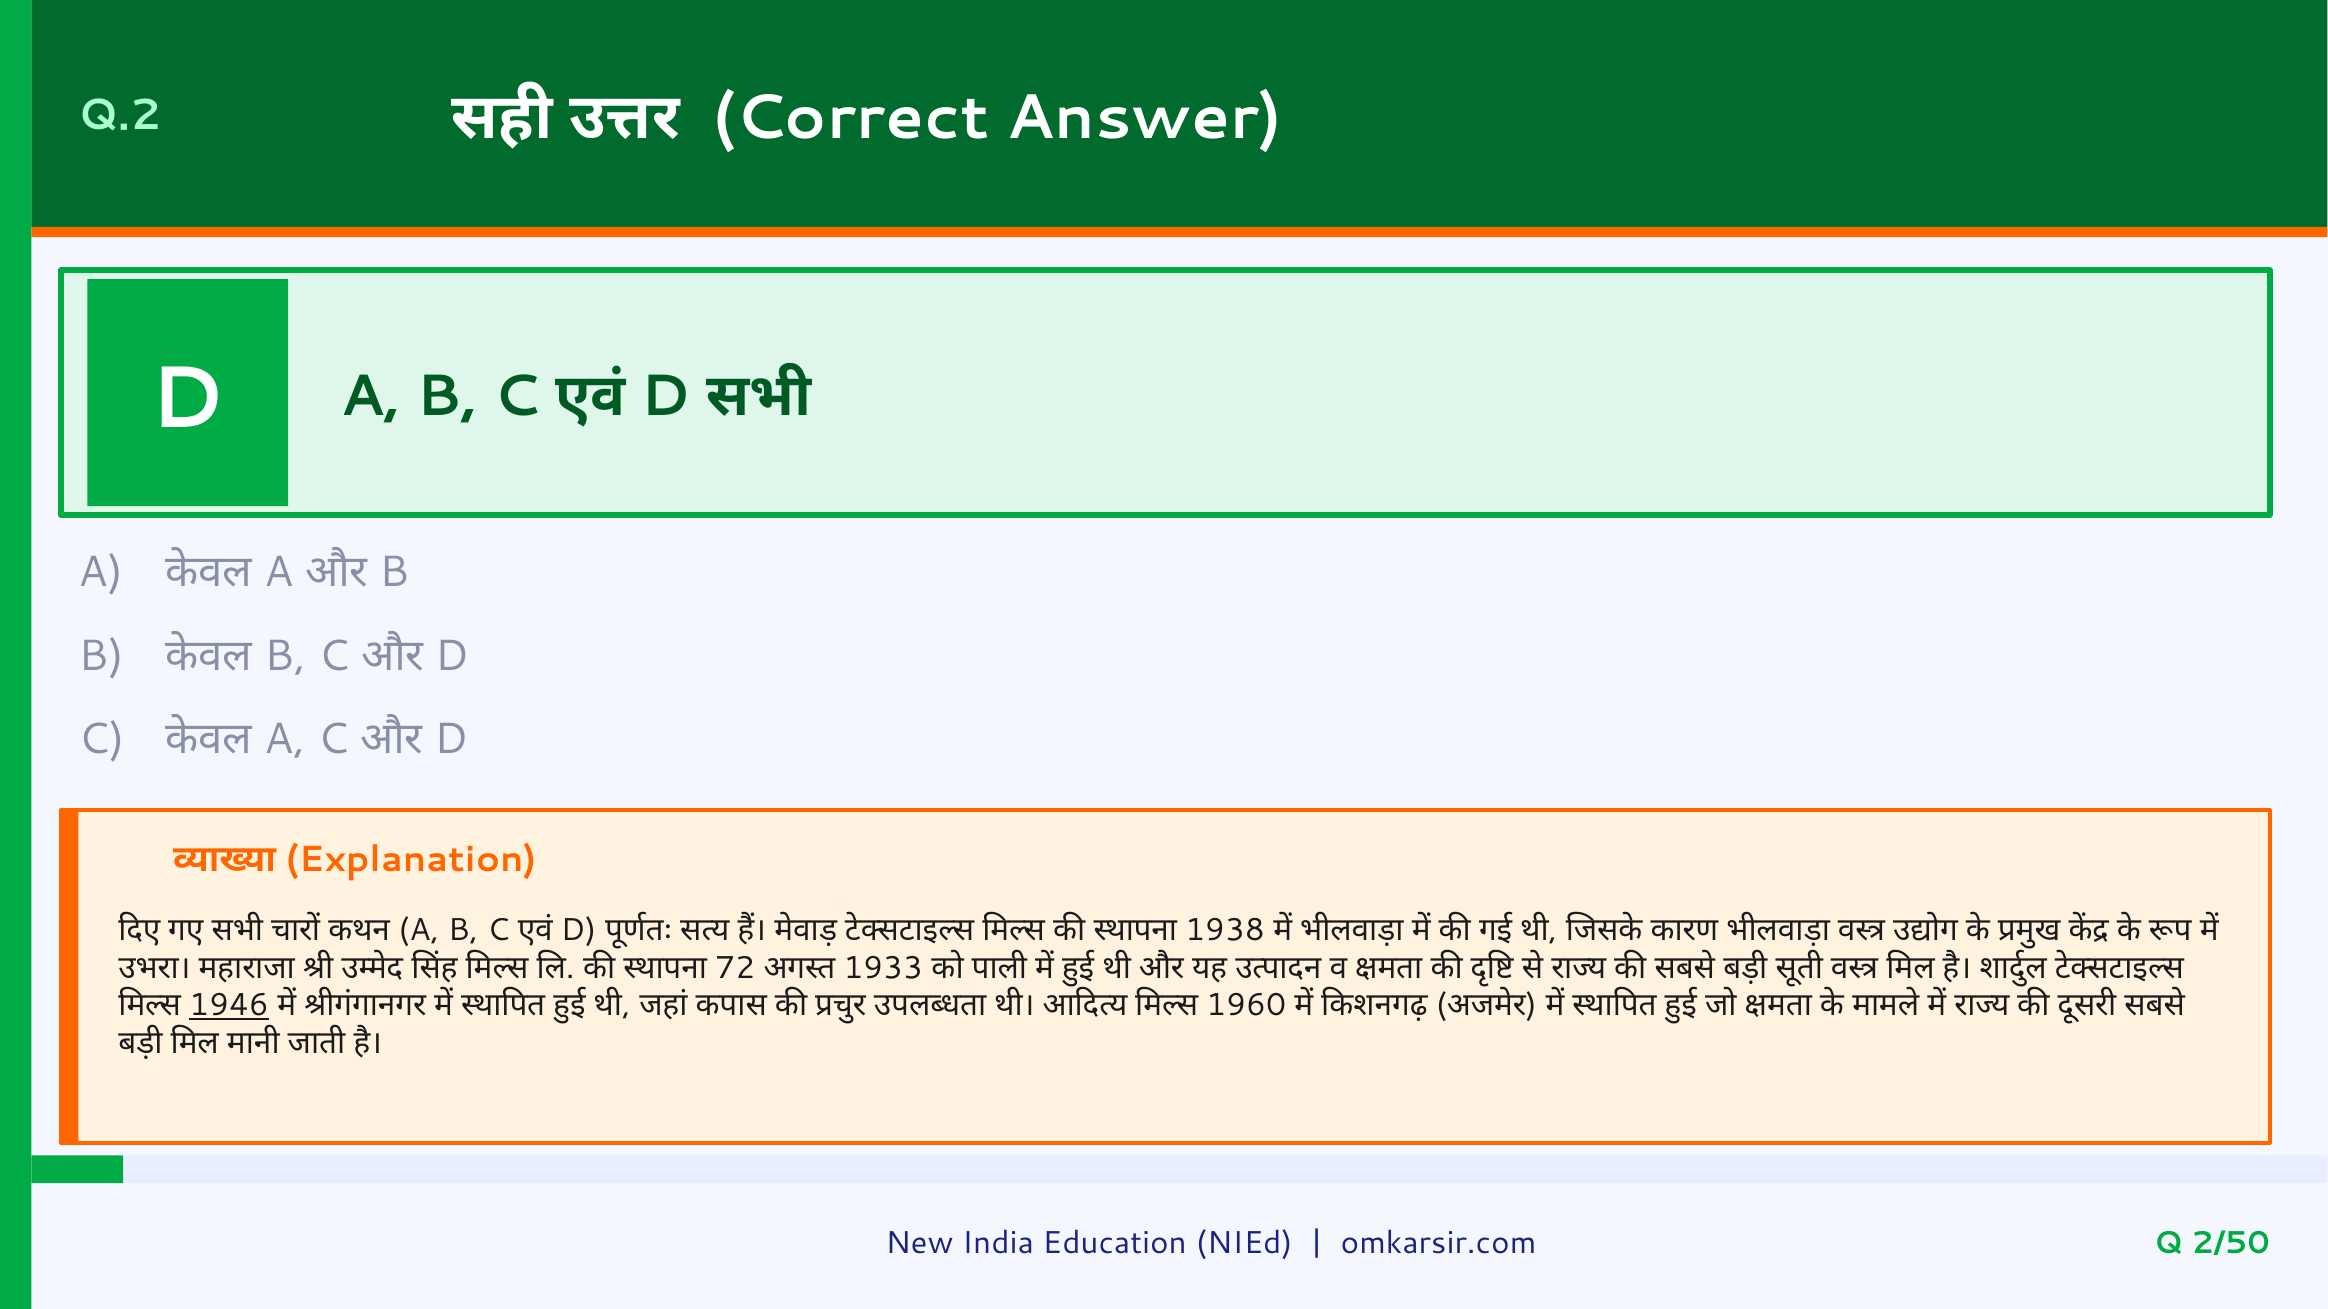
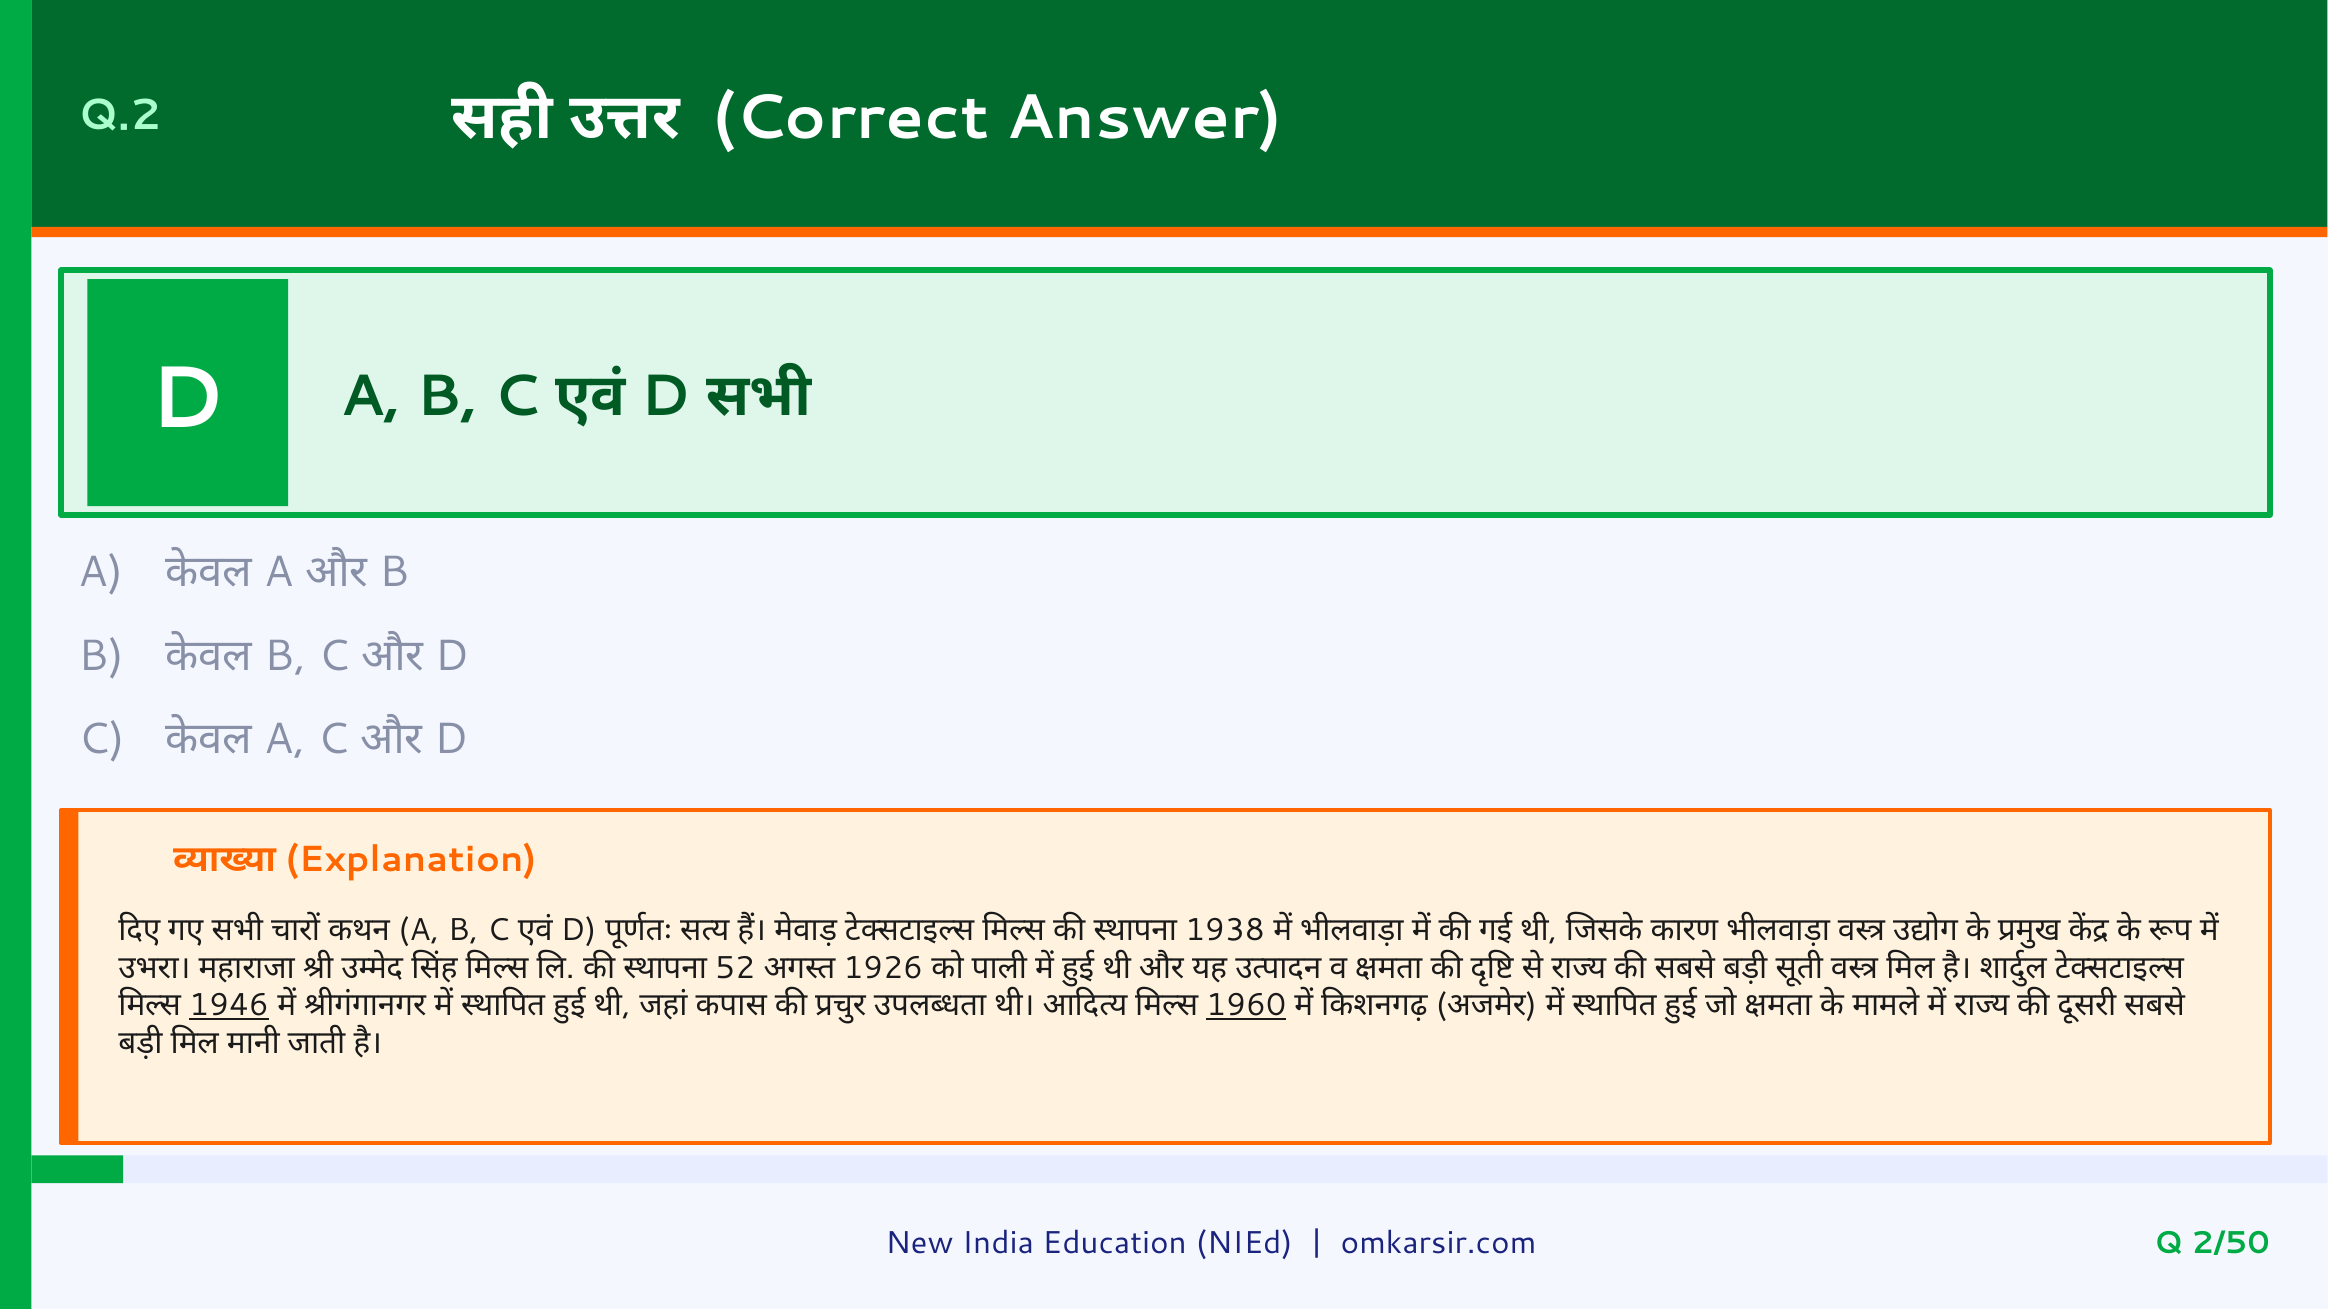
72: 72 -> 52 (735, 968)
1933: 1933 -> 1926 (883, 968)
1960 underline: none -> present (1246, 1006)
